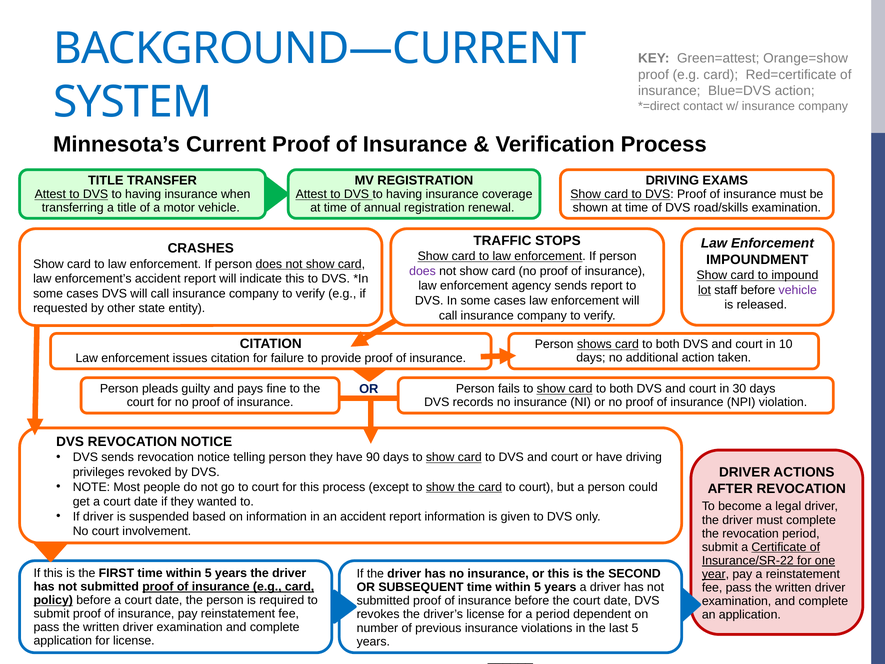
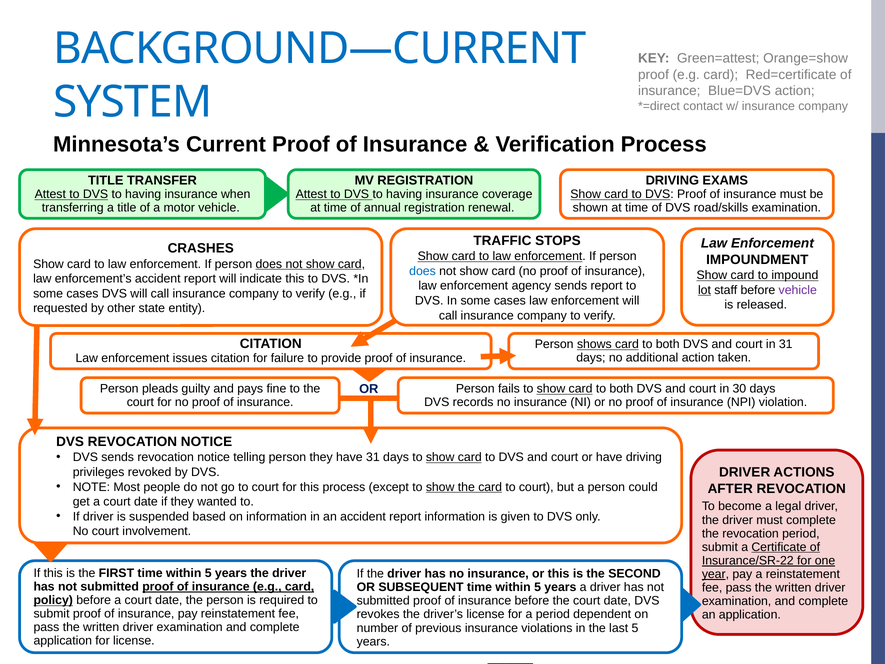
does colour: purple -> blue (423, 271)
in 10: 10 -> 31 (786, 344)
have 90: 90 -> 31 (373, 457)
